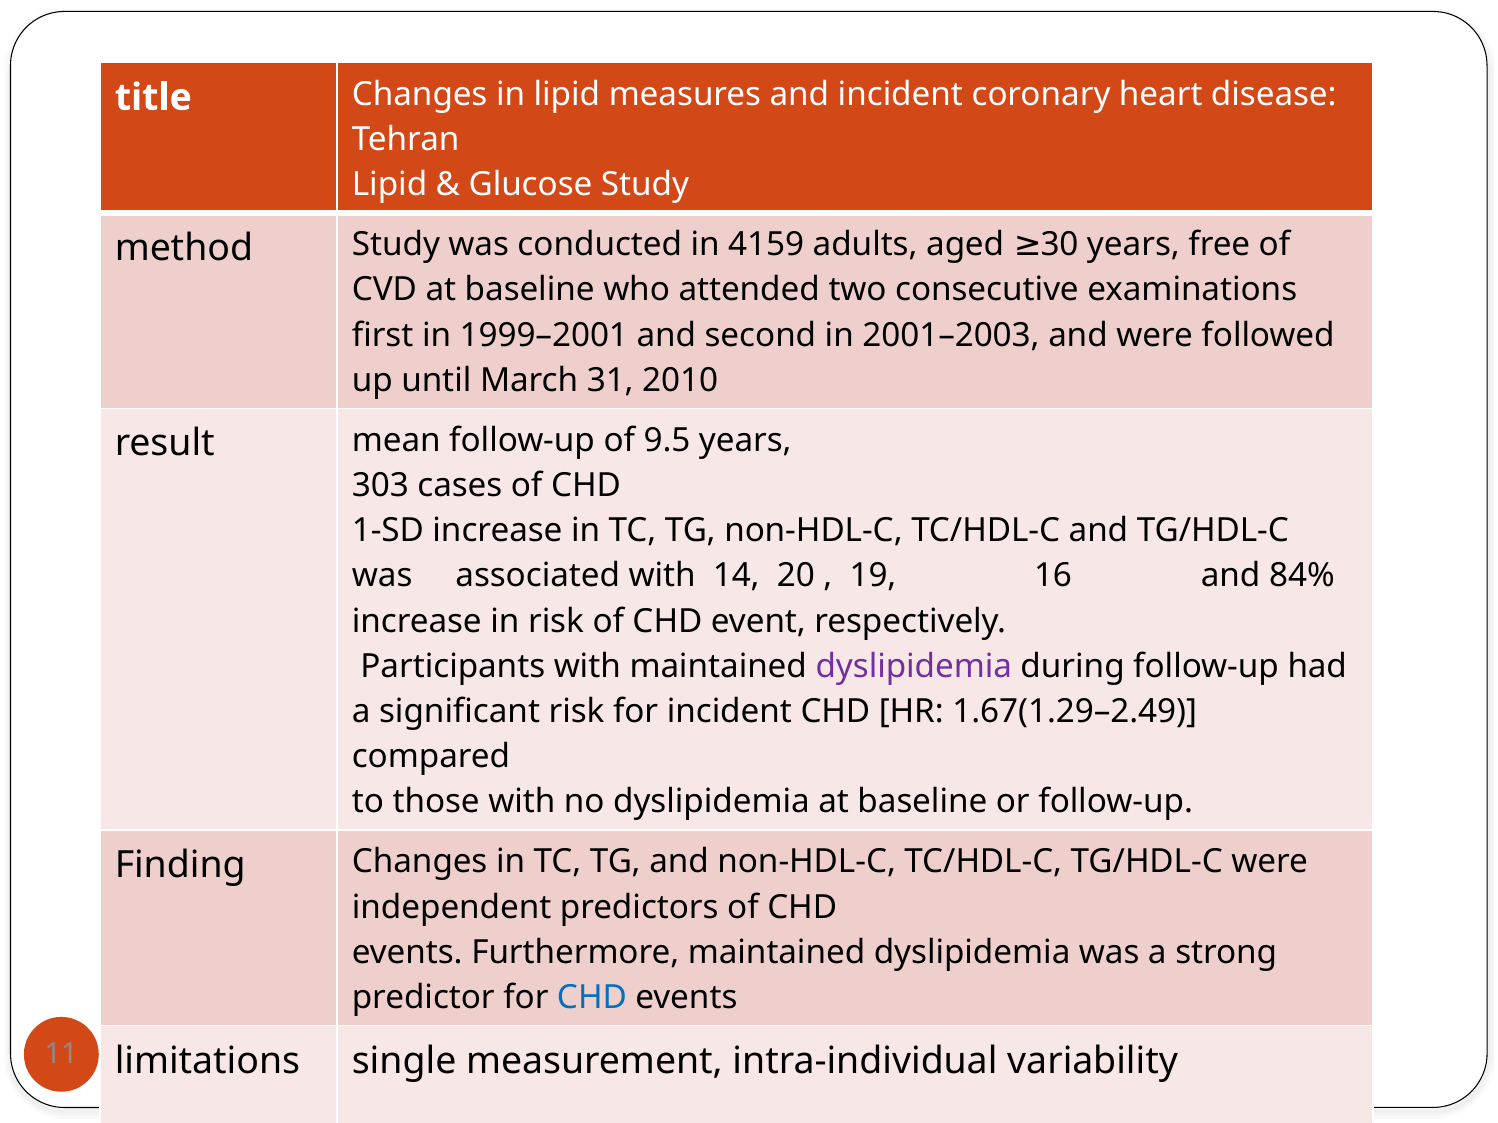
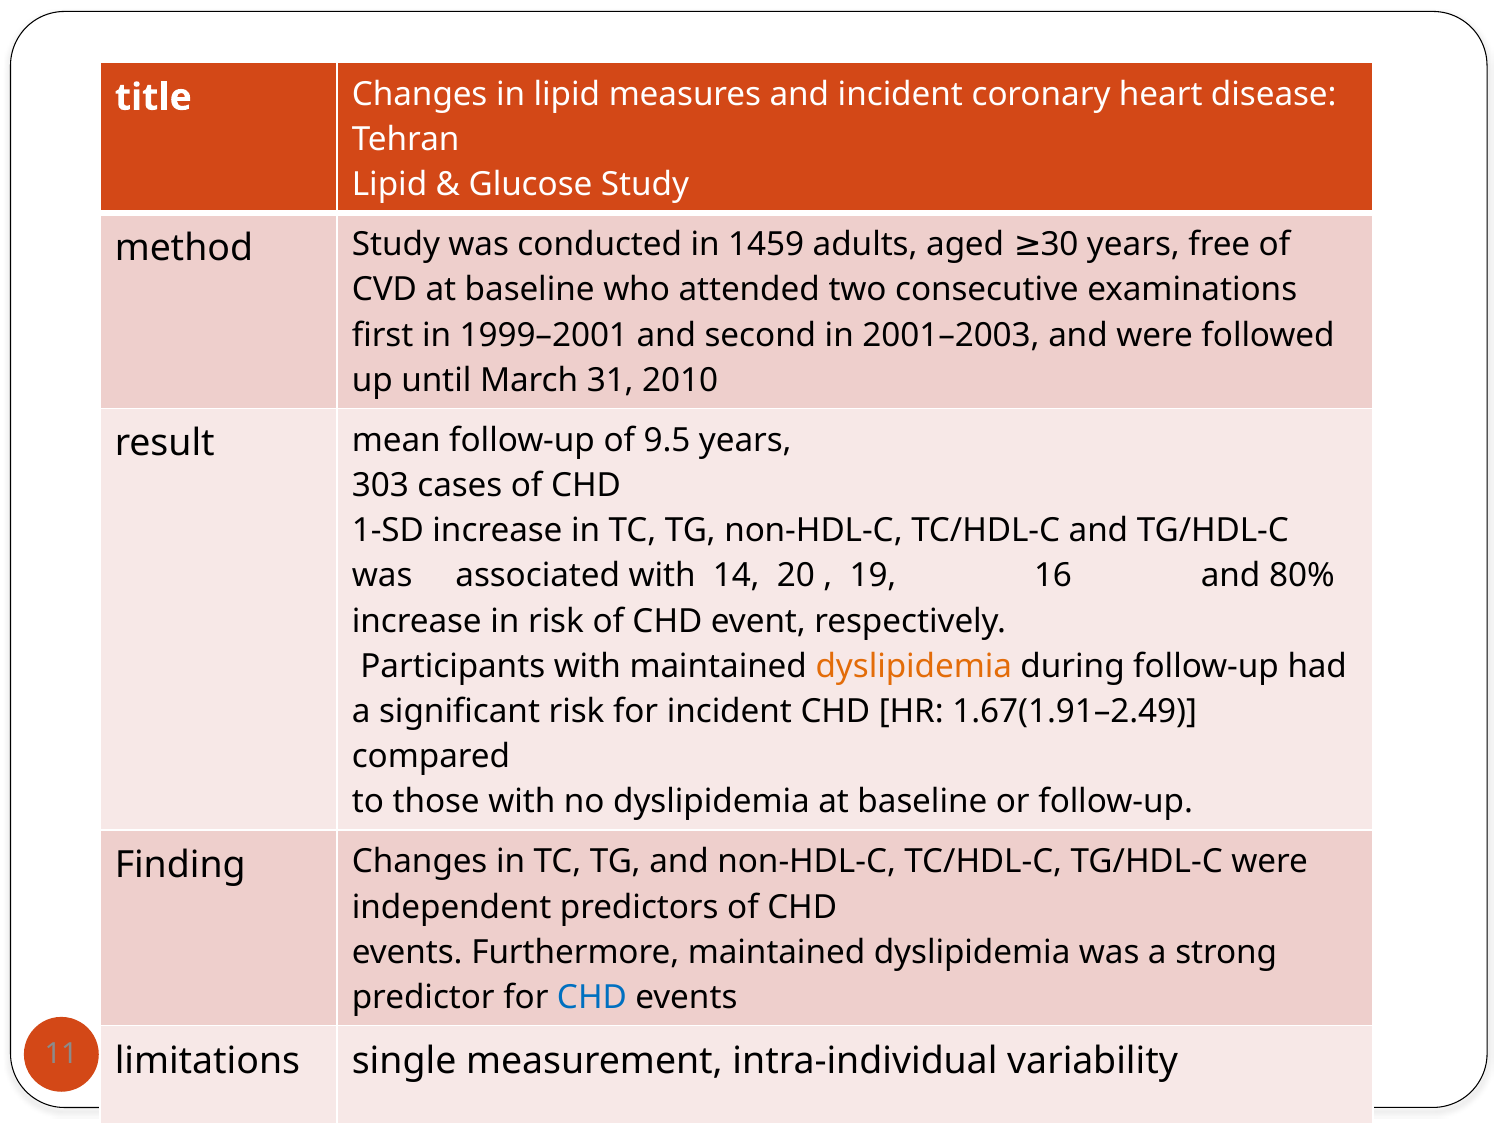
4159: 4159 -> 1459 (766, 245)
84%: 84% -> 80% (1302, 576)
dyslipidemia colour: purple -> orange (914, 667)
1.67(1.29–2.49: 1.67(1.29–2.49 -> 1.67(1.91–2.49 (1075, 712)
